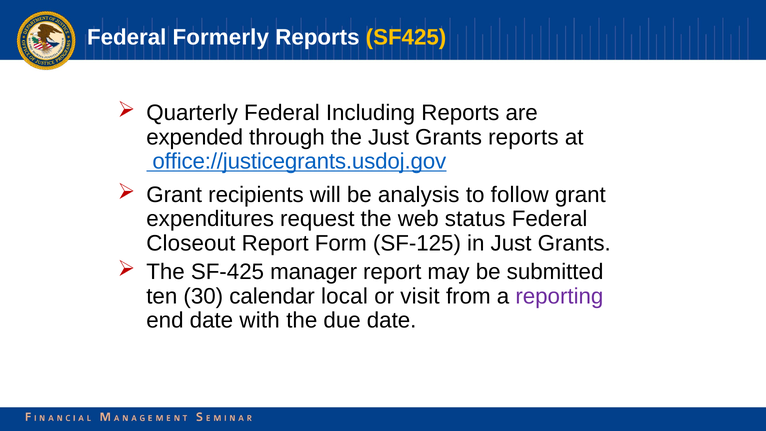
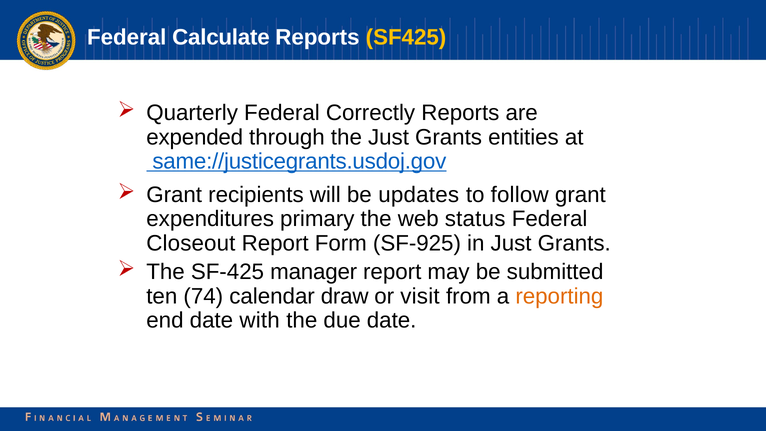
Formerly: Formerly -> Calculate (221, 37)
Including: Including -> Correctly (371, 113)
Grants reports: reports -> entities (523, 137)
office://justicegrants.usdoj.gov: office://justicegrants.usdoj.gov -> same://justicegrants.usdoj.gov (299, 161)
analysis: analysis -> updates (419, 195)
request: request -> primary (317, 219)
SF-125: SF-125 -> SF-925 (417, 243)
30: 30 -> 74 (203, 296)
local: local -> draw (345, 296)
reporting colour: purple -> orange (559, 296)
